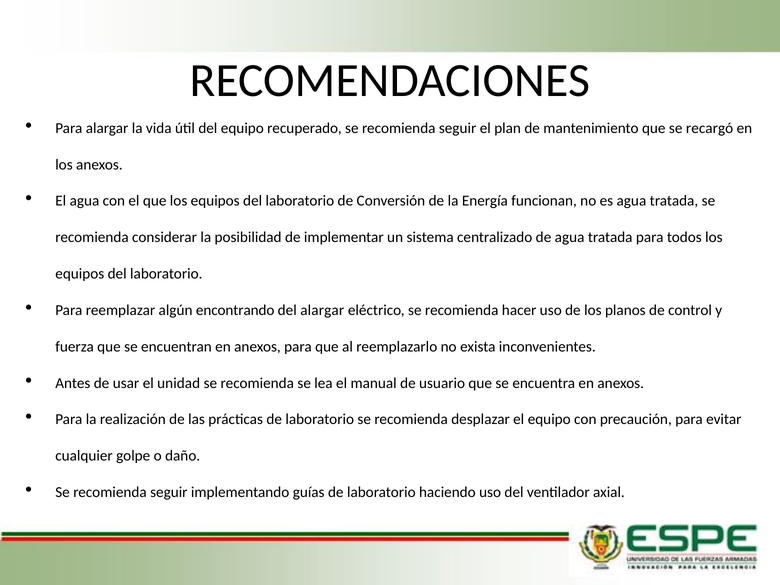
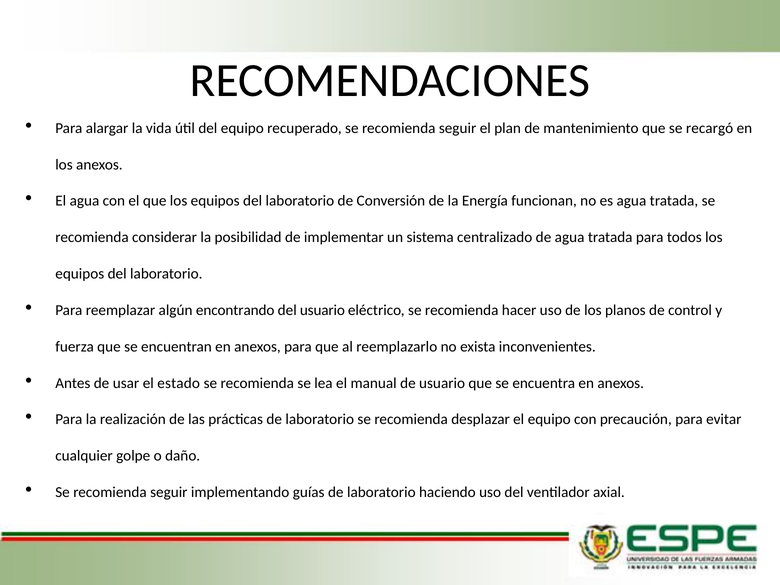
del alargar: alargar -> usuario (322, 310)
unidad: unidad -> estado (179, 383)
